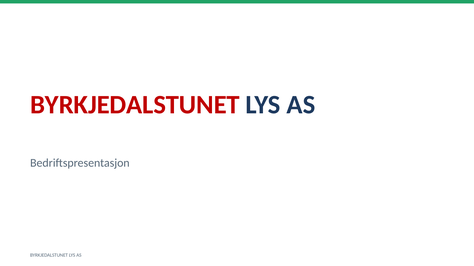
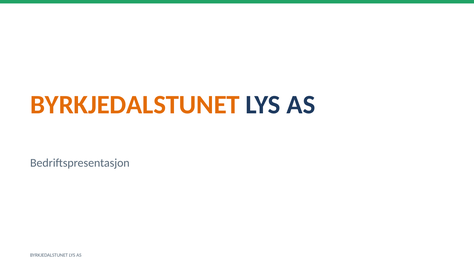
BYRKJEDALSTUNET colour: red -> orange (135, 105)
